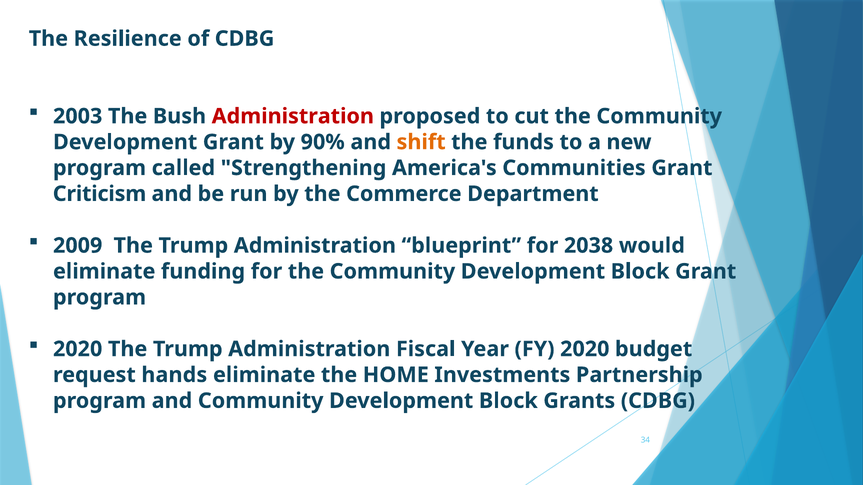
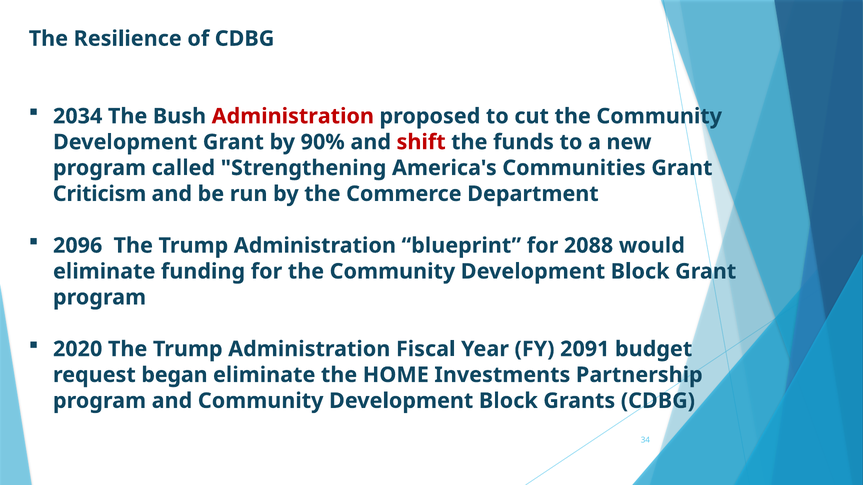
2003: 2003 -> 2034 (78, 116)
shift colour: orange -> red (421, 142)
2009: 2009 -> 2096 (78, 246)
2038: 2038 -> 2088 (589, 246)
FY 2020: 2020 -> 2091 (585, 349)
hands: hands -> began (174, 375)
